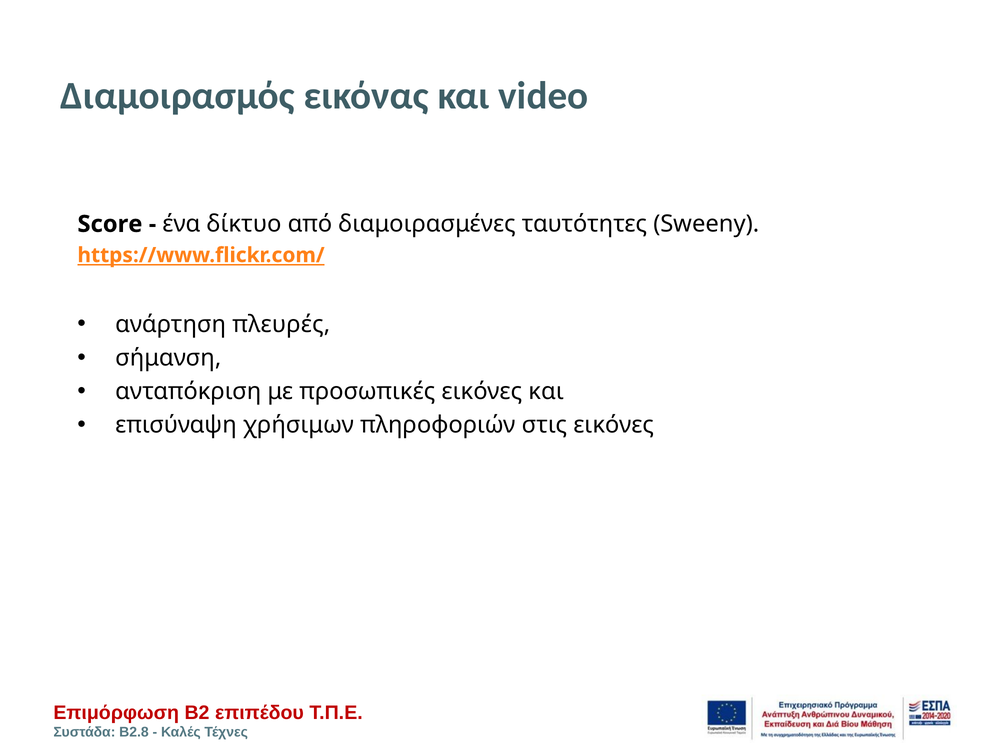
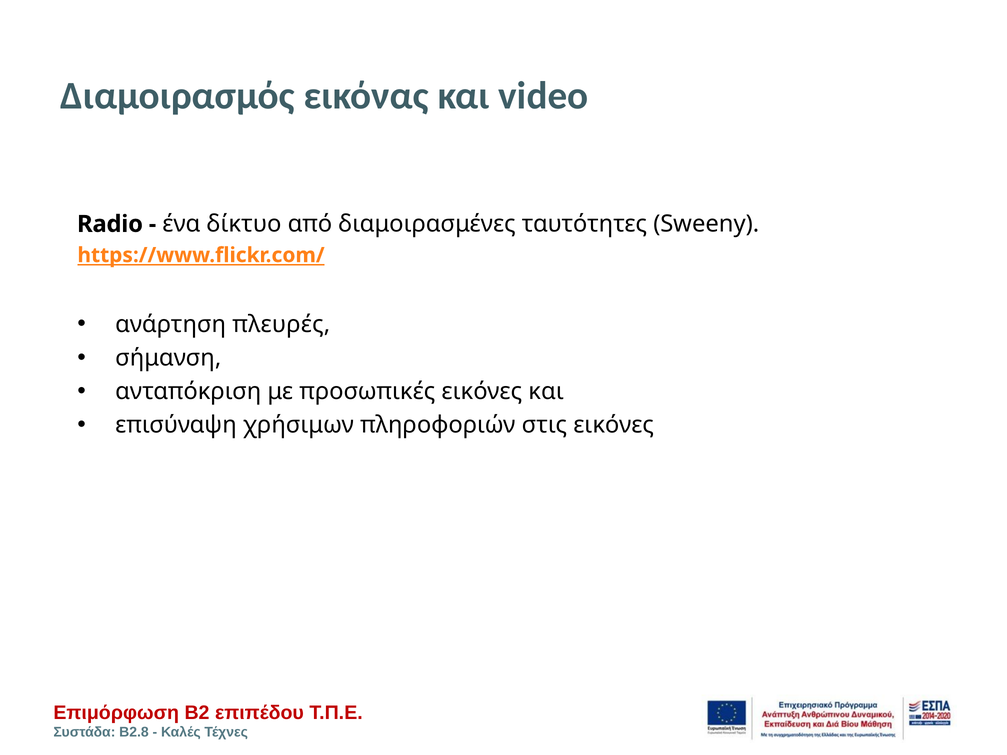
Score: Score -> Radio (110, 224)
